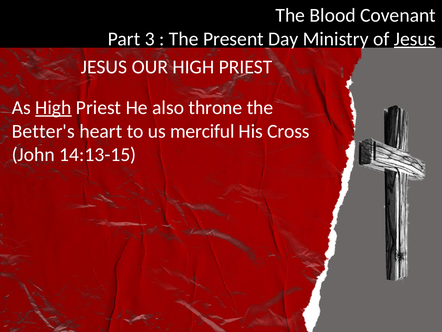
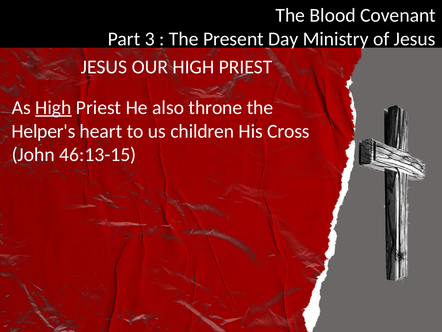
Jesus underline: present -> none (415, 39)
Better's: Better's -> Helper's (43, 131)
merciful: merciful -> children (202, 131)
14:13-15: 14:13-15 -> 46:13-15 (98, 155)
